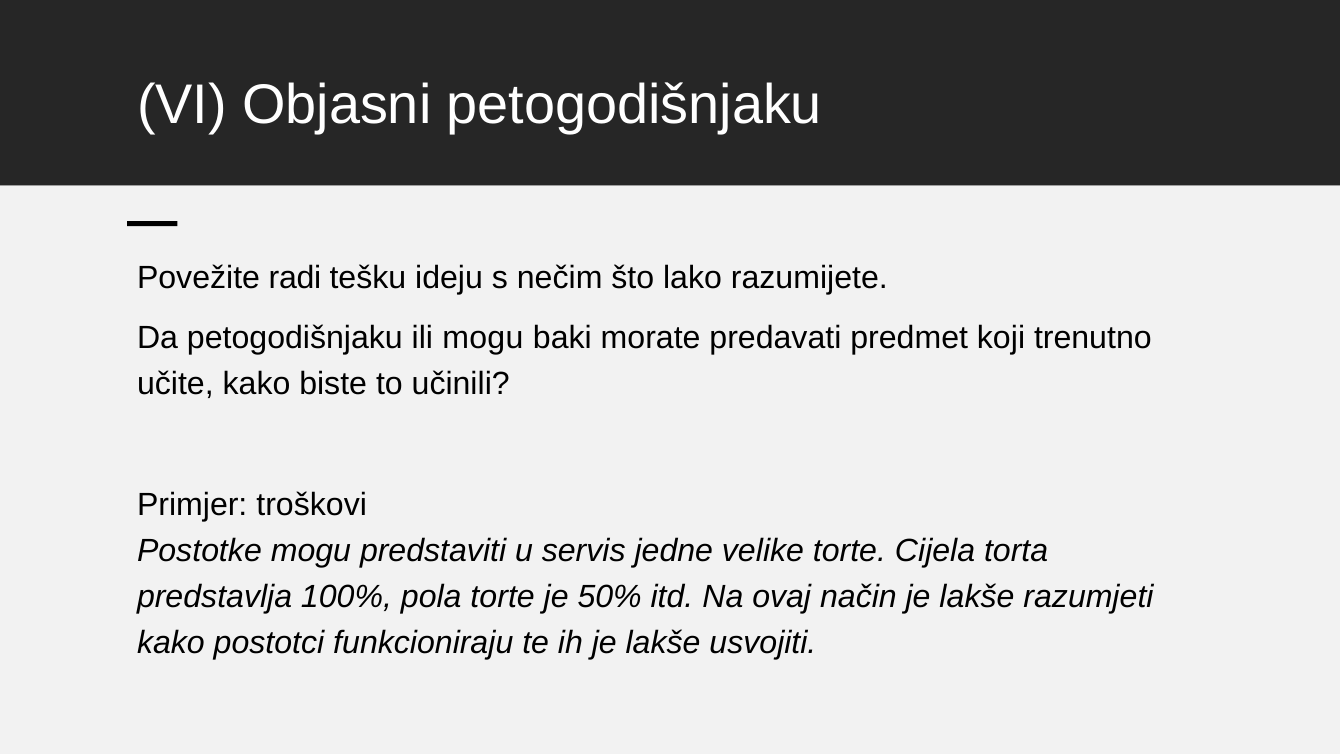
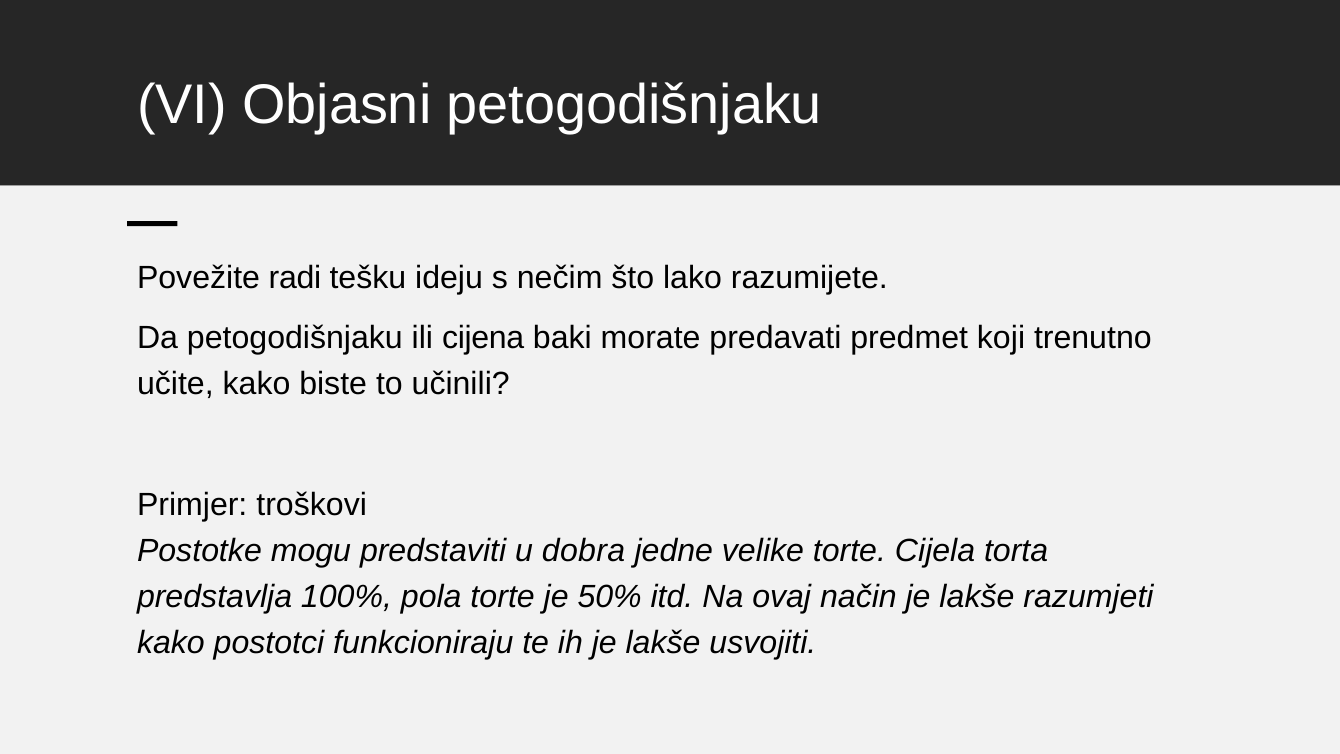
ili mogu: mogu -> cijena (483, 338)
servis: servis -> dobra (584, 551)
